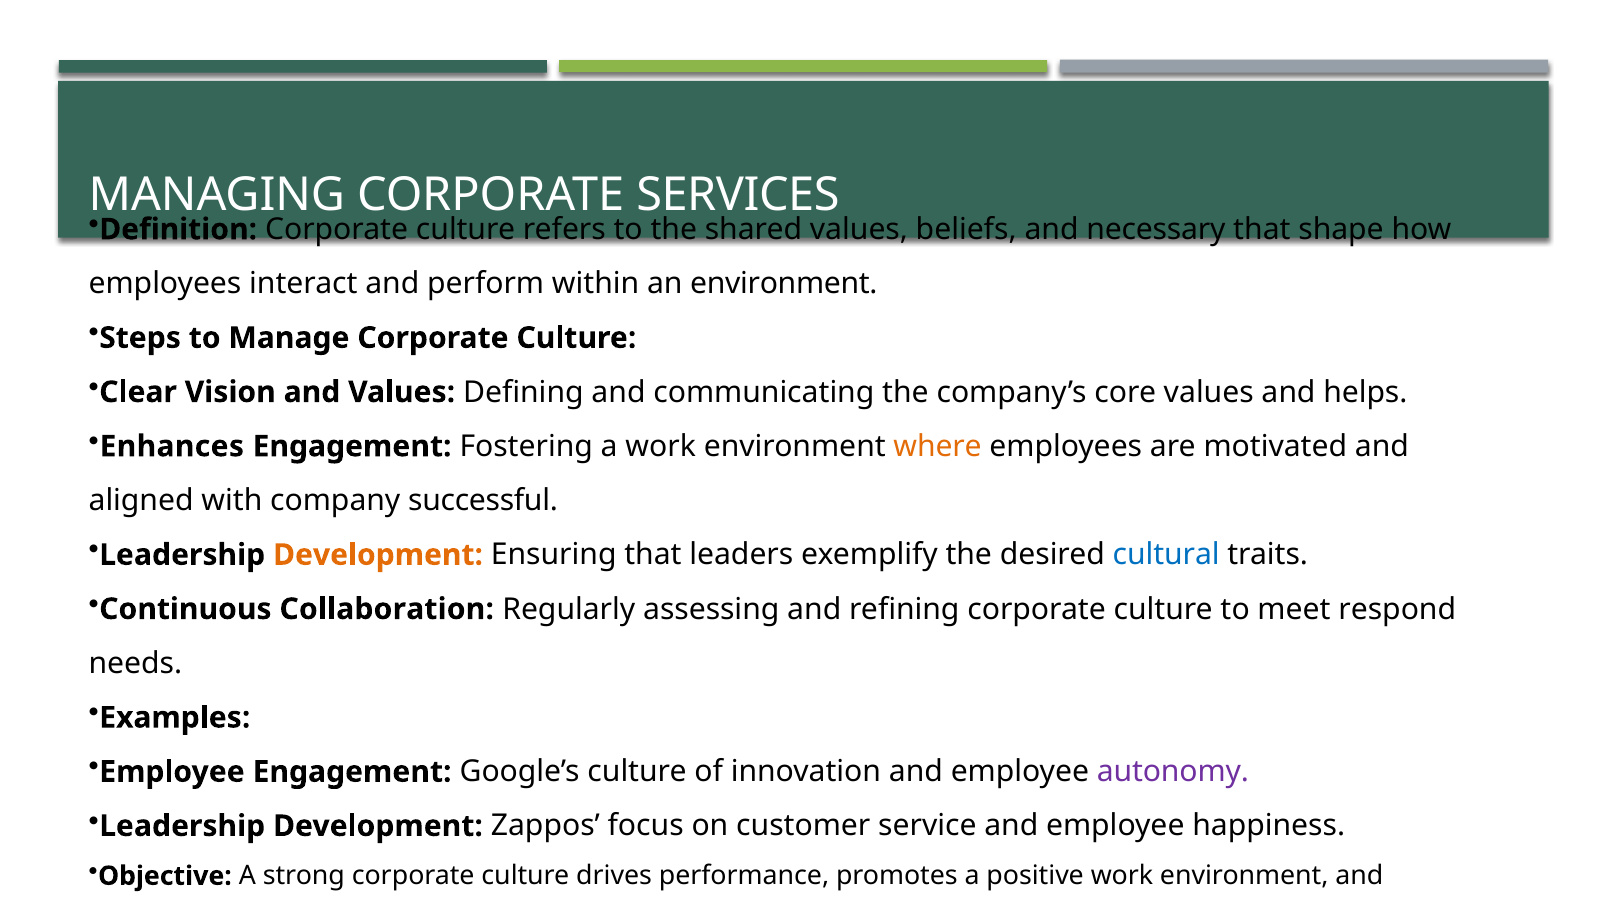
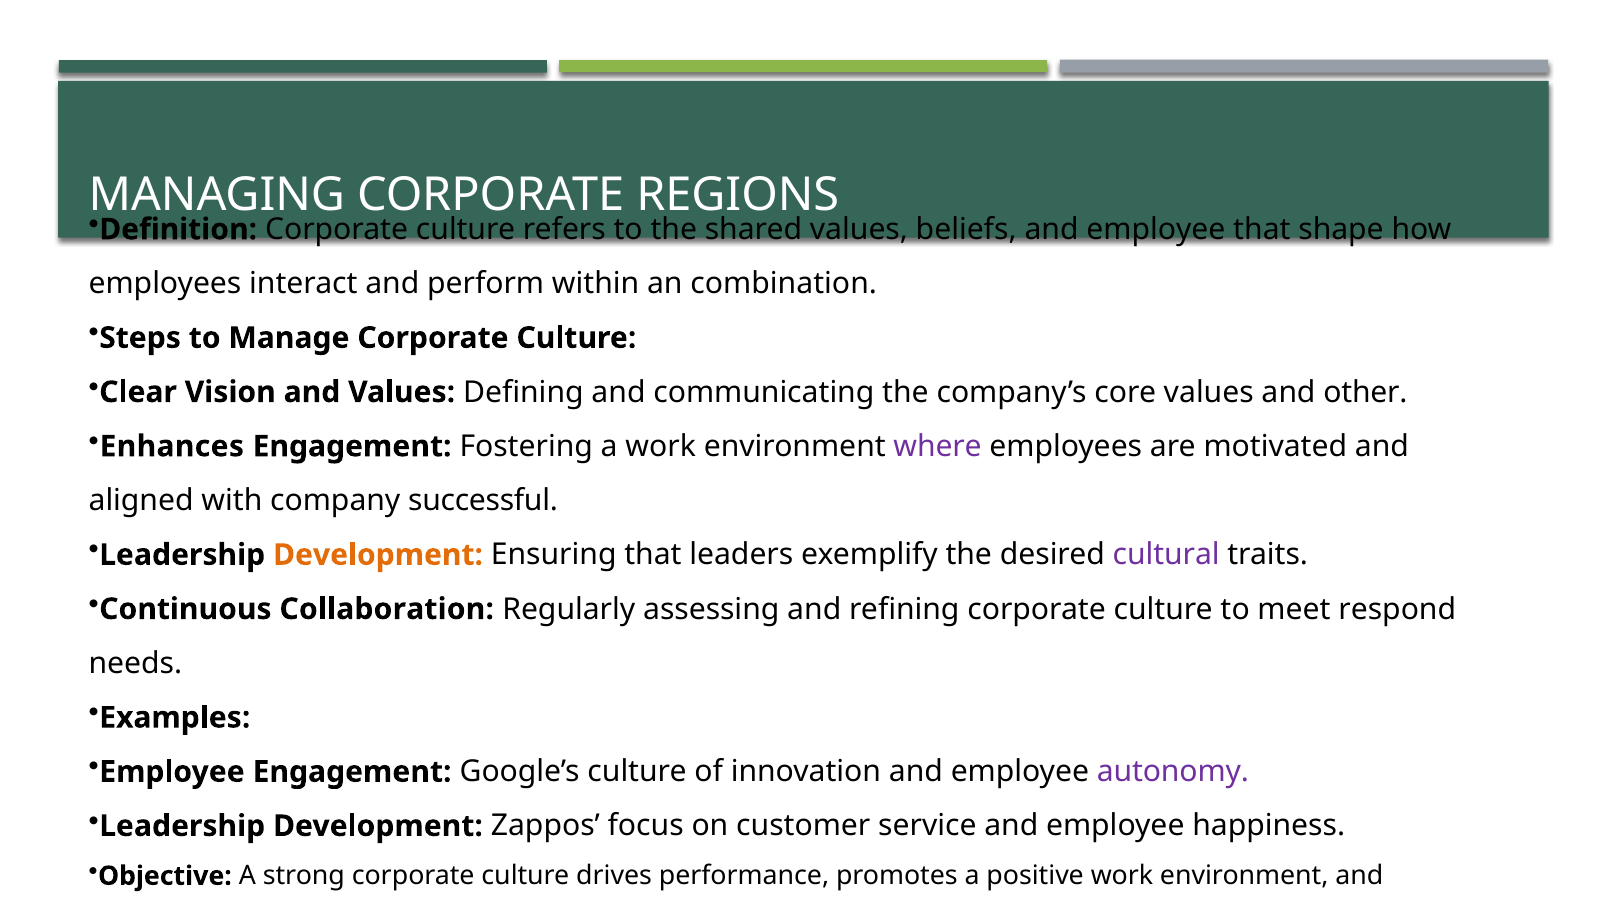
SERVICES: SERVICES -> REGIONS (738, 195)
beliefs and necessary: necessary -> employee (1156, 229)
an environment: environment -> combination (784, 284)
helps: helps -> other (1365, 392)
where colour: orange -> purple (938, 446)
cultural colour: blue -> purple (1166, 555)
